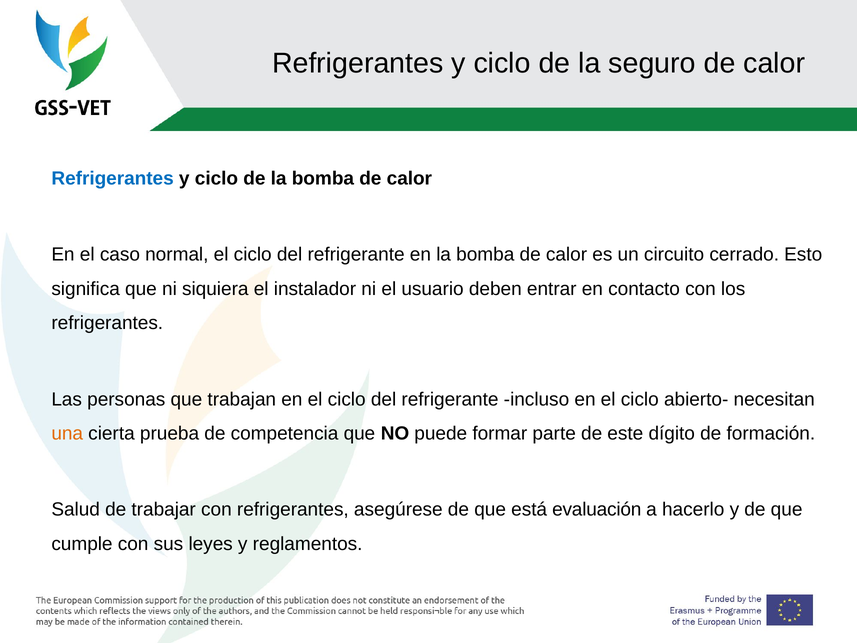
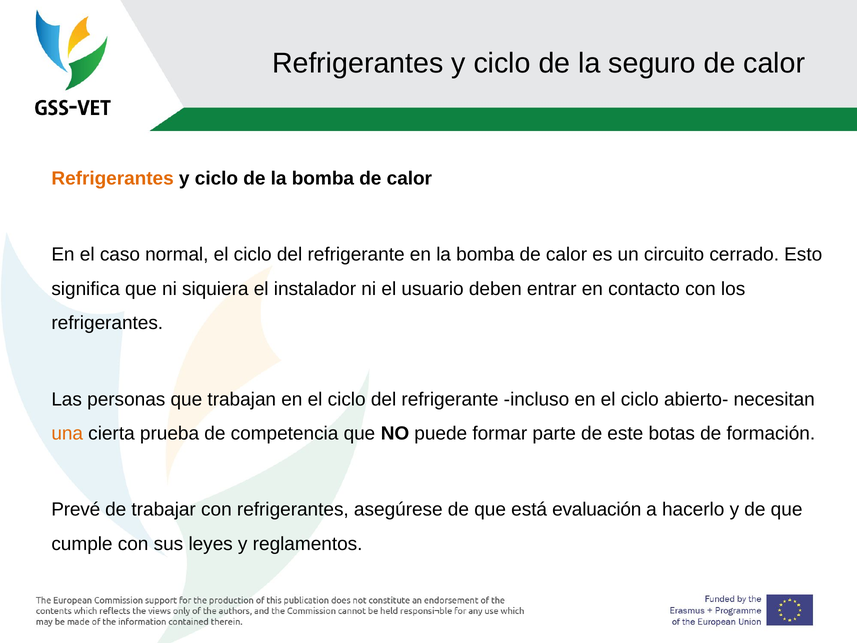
Refrigerantes colour: blue -> orange (113, 178)
dígito: dígito -> botas (672, 433)
Salud: Salud -> Prevé (76, 510)
